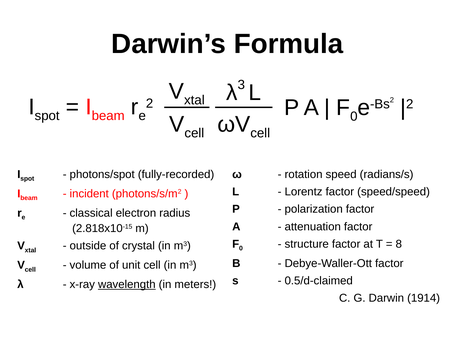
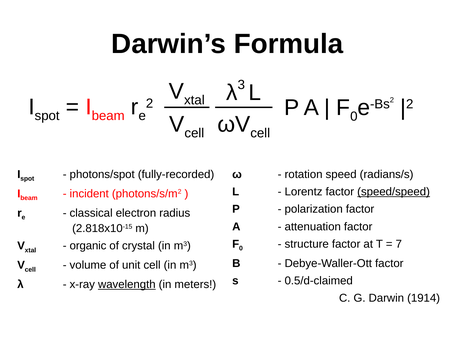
speed/speed underline: none -> present (394, 192)
8: 8 -> 7 (399, 244)
outside: outside -> organic (88, 246)
